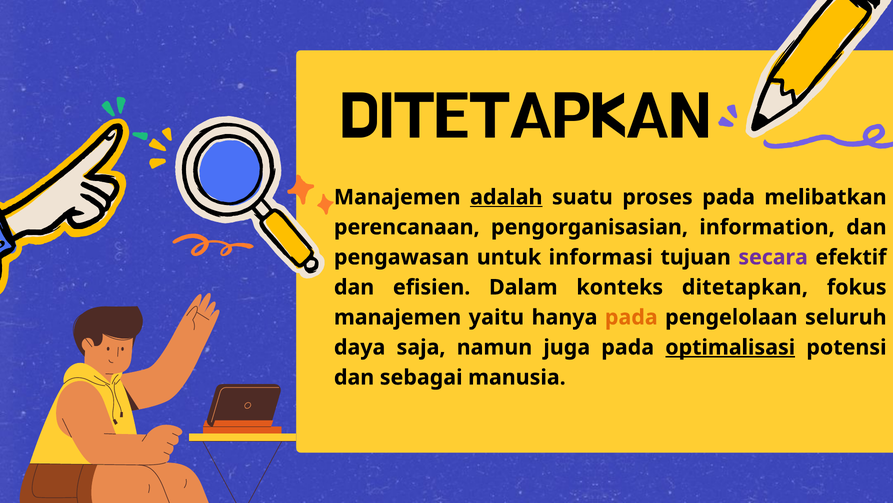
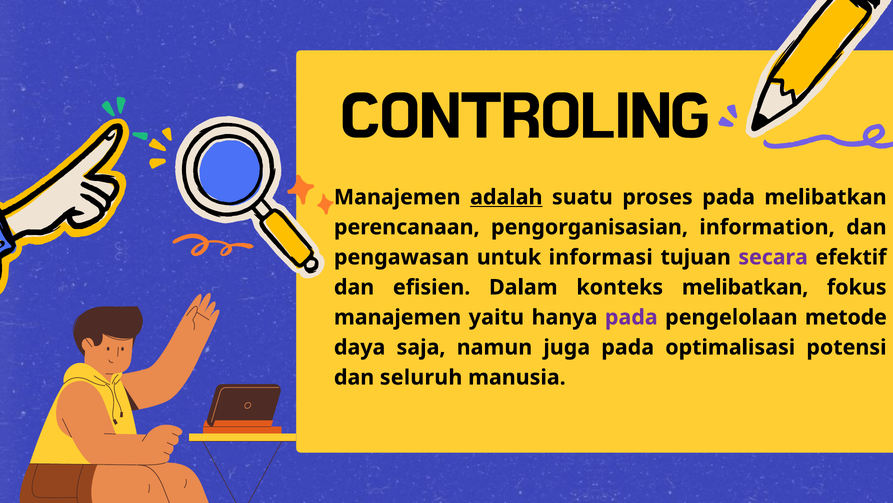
DITETAPKAN: DITETAPKAN -> CONTROLING (525, 114)
konteks ditetapkan: ditetapkan -> melibatkan (745, 287)
pada colour: orange -> purple (631, 317)
seluruh: seluruh -> metode (846, 317)
optimalisasi underline: present -> none (730, 347)
sebagai: sebagai -> seluruh (421, 377)
